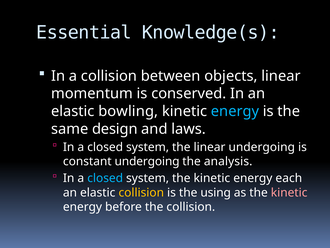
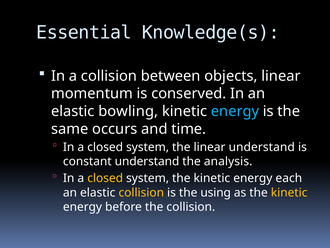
design: design -> occurs (115, 129)
laws: laws -> time (189, 129)
linear undergoing: undergoing -> understand (262, 147)
constant undergoing: undergoing -> understand (147, 161)
closed colour: light blue -> yellow (105, 178)
kinetic colour: pink -> yellow (289, 192)
